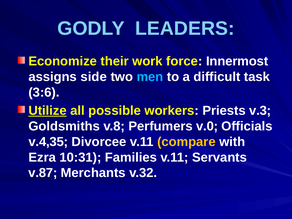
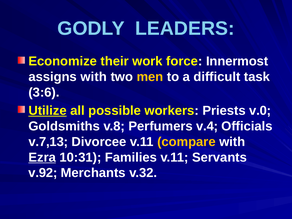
assigns side: side -> with (94, 77)
men colour: light blue -> yellow (150, 77)
v.3: v.3 -> v.0 (260, 111)
v.0: v.0 -> v.4 (207, 126)
v.4,35: v.4,35 -> v.7,13 (48, 142)
Ezra underline: none -> present (42, 157)
v.87: v.87 -> v.92 (43, 173)
